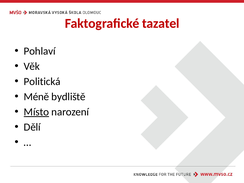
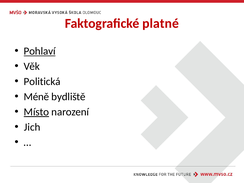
tazatel: tazatel -> platné (161, 24)
Pohlaví underline: none -> present (40, 51)
Dělí: Dělí -> Jich (32, 127)
